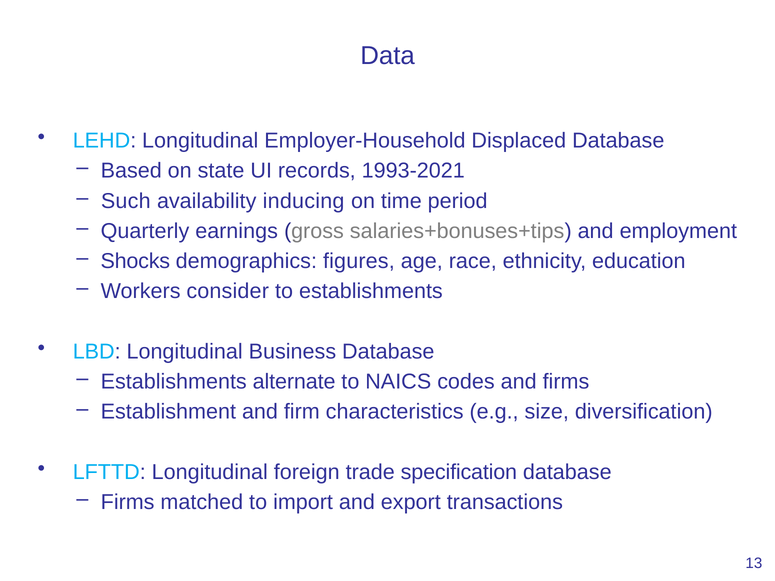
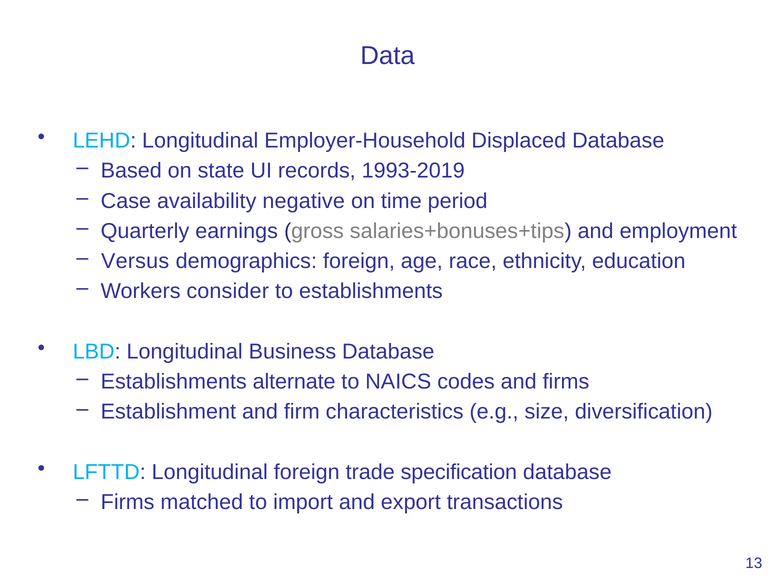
1993-2021: 1993-2021 -> 1993-2019 (413, 171)
Such: Such -> Case (126, 201)
inducing: inducing -> negative (304, 201)
Shocks: Shocks -> Versus (135, 261)
demographics figures: figures -> foreign (359, 261)
